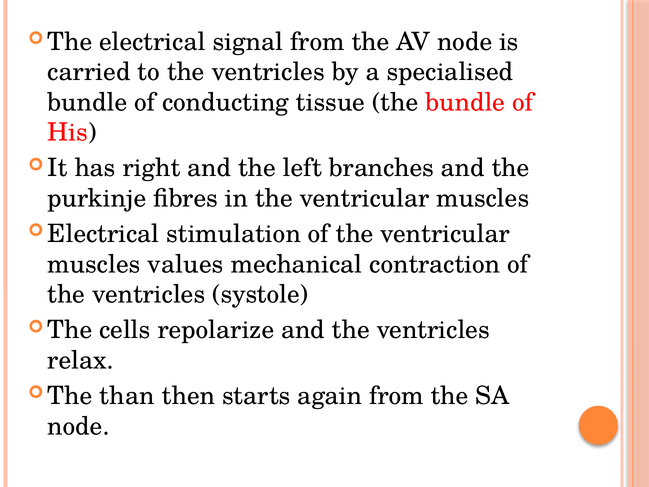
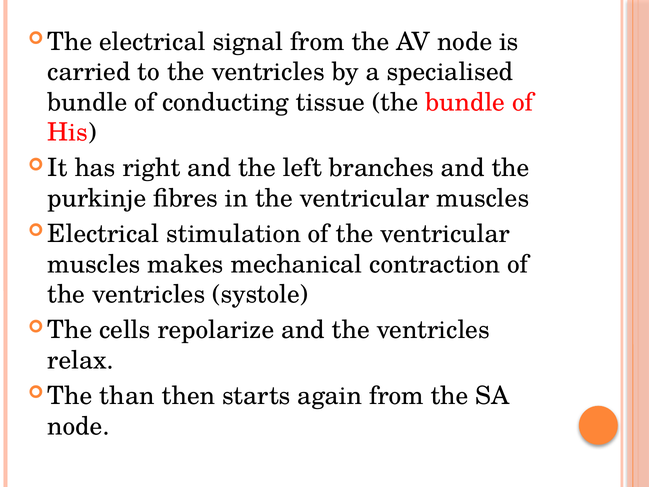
values: values -> makes (185, 264)
